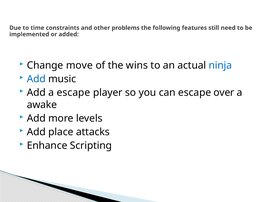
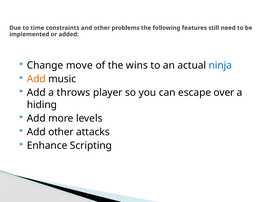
Add colour: blue -> orange (36, 79)
a escape: escape -> throws (73, 92)
awake: awake -> hiding (42, 105)
Add place: place -> other (61, 132)
